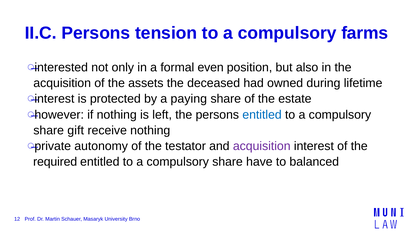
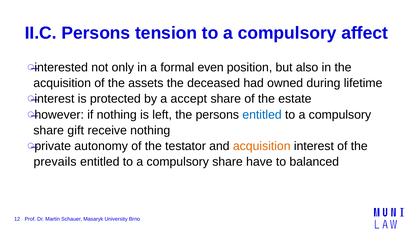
farms: farms -> affect (365, 33)
paying: paying -> accept (189, 99)
acquisition colour: purple -> orange (262, 146)
required: required -> prevails (55, 162)
